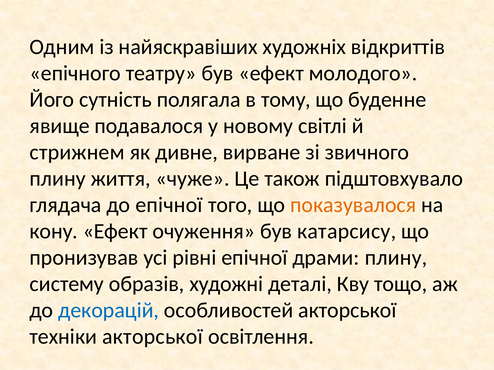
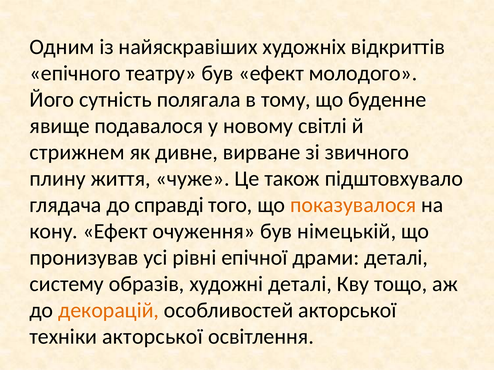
до епічної: епічної -> справді (169, 205)
катарсису: катарсису -> німецькій (347, 231)
драми плину: плину -> деталі (396, 258)
декорацій colour: blue -> orange (109, 311)
